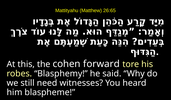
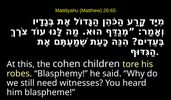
forward: forward -> children (101, 64)
